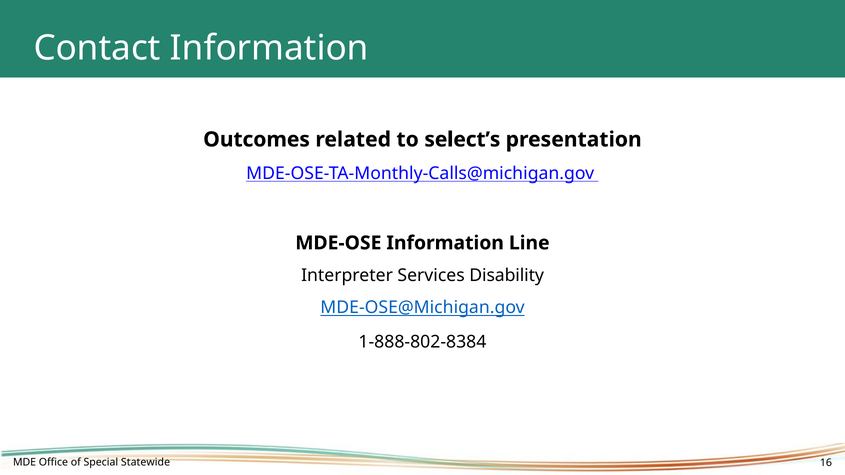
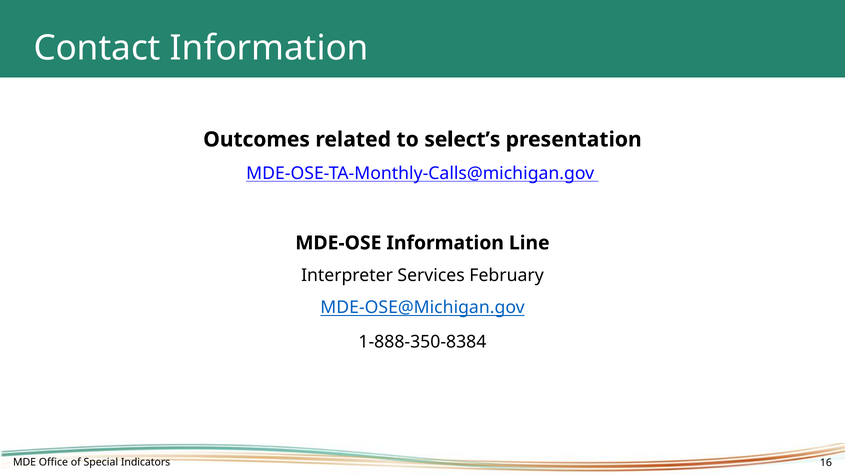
Disability: Disability -> February (507, 276)
1-888-802-8384: 1-888-802-8384 -> 1-888-350-8384 (422, 342)
Statewide: Statewide -> Indicators (146, 463)
